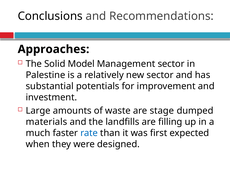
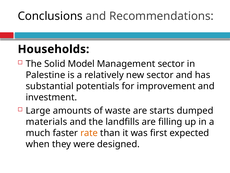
Approaches: Approaches -> Households (53, 49)
stage: stage -> starts (162, 110)
rate colour: blue -> orange (89, 133)
